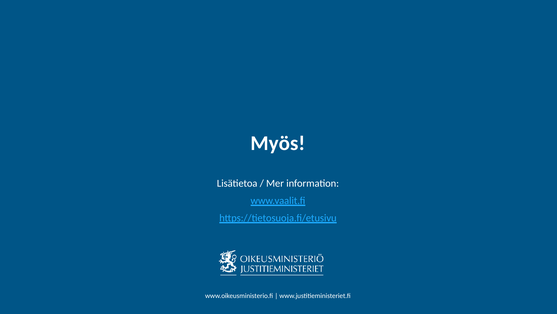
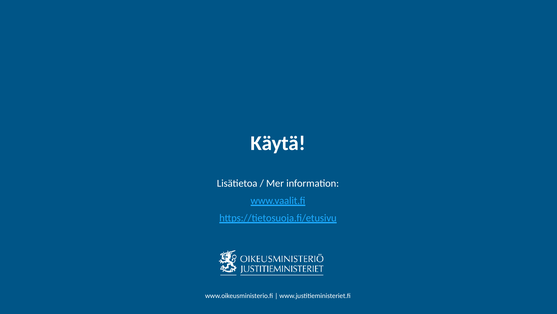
Myös: Myös -> Käytä (278, 143)
